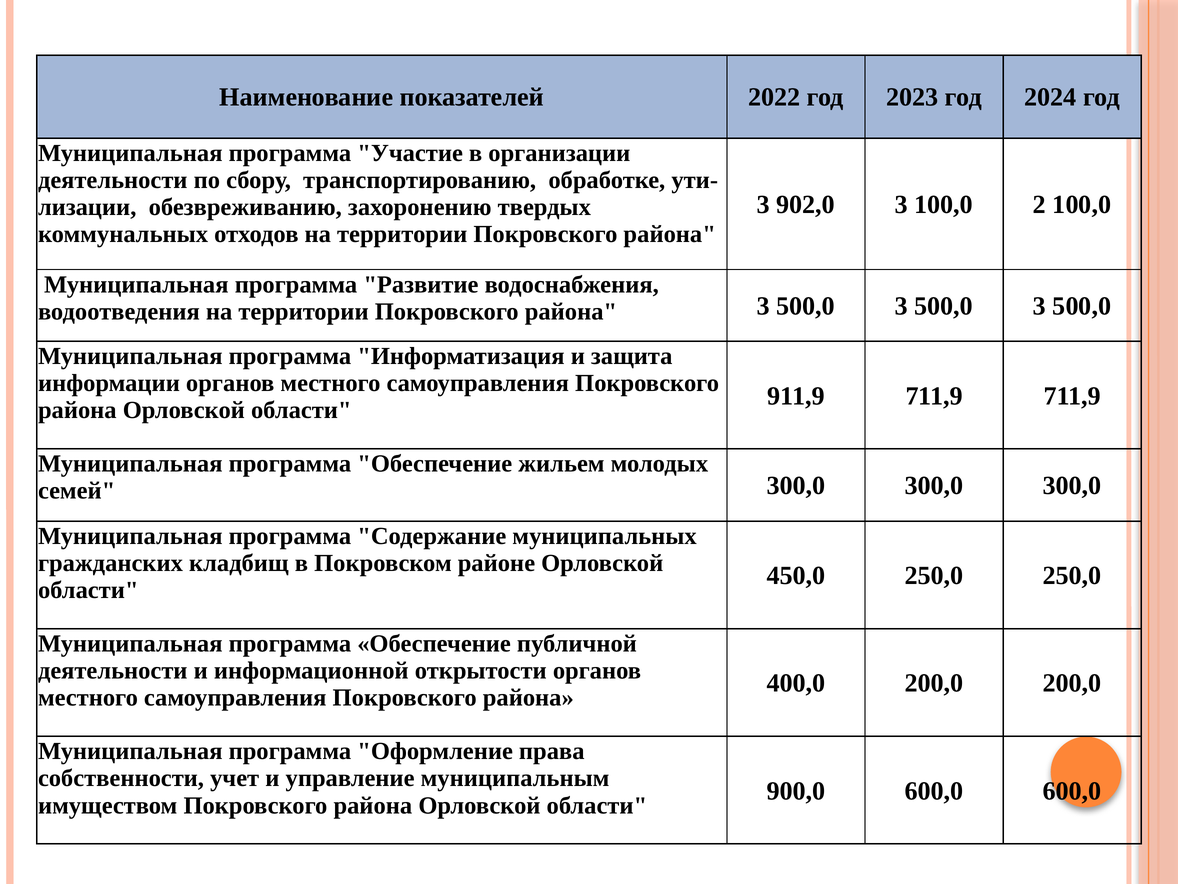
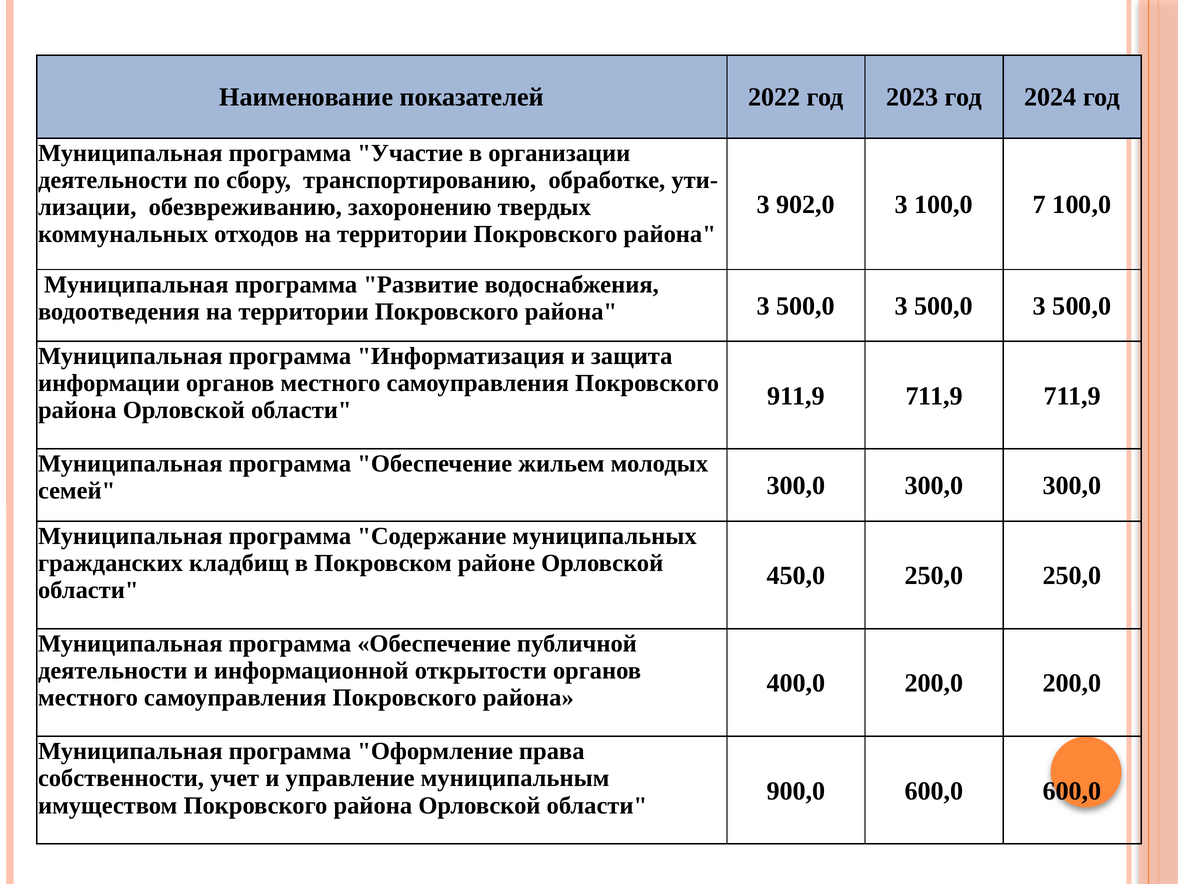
2: 2 -> 7 (1040, 204)
